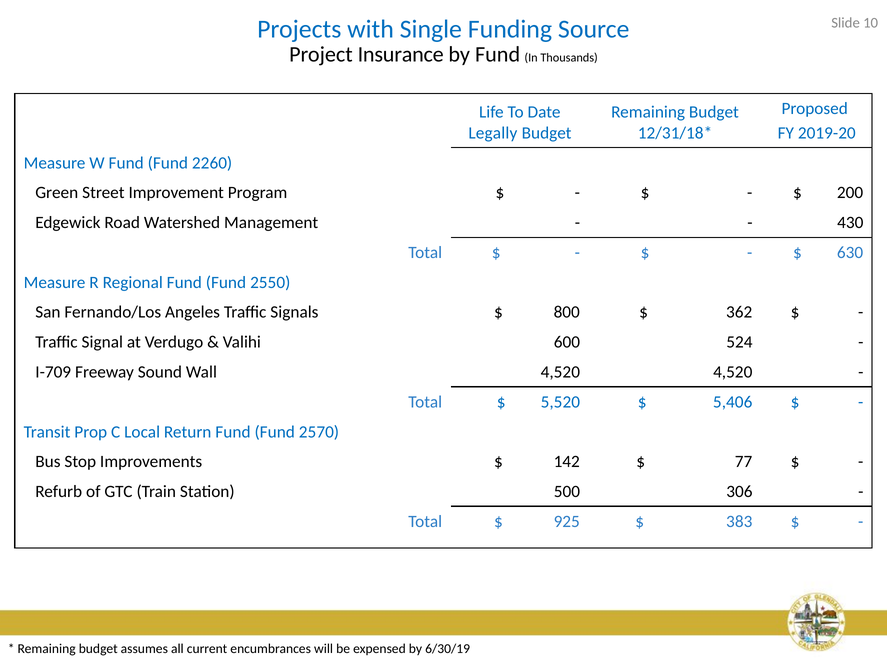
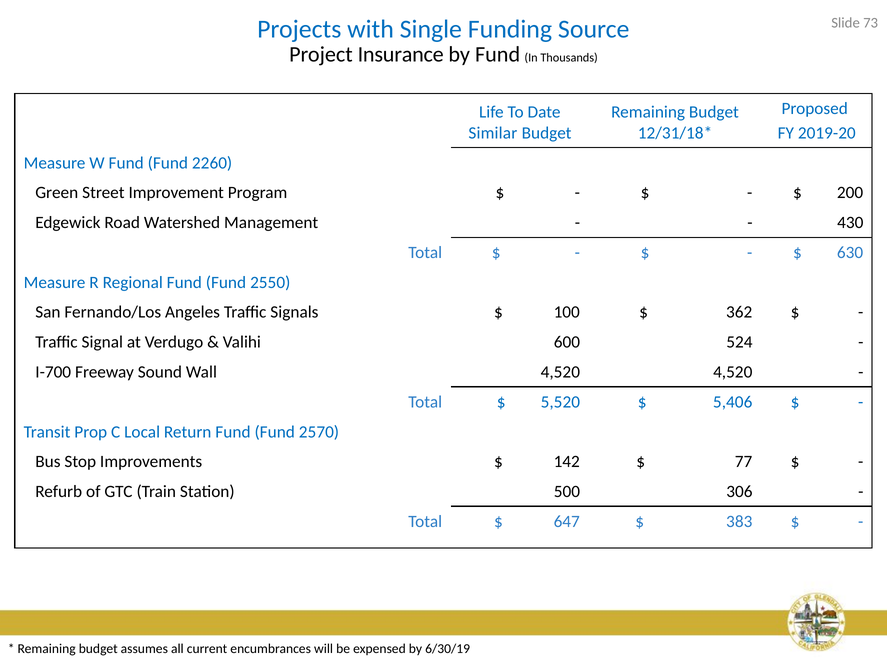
10: 10 -> 73 (871, 23)
Legally: Legally -> Similar (493, 133)
800: 800 -> 100 (567, 312)
I-709: I-709 -> I-700 (53, 372)
925: 925 -> 647 (567, 522)
